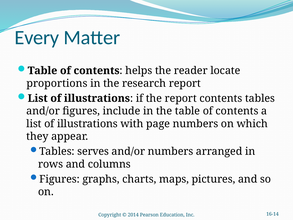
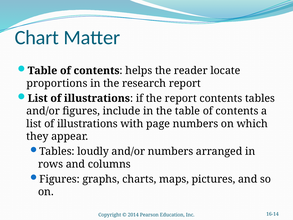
Every: Every -> Chart (37, 38)
serves: serves -> loudly (93, 151)
